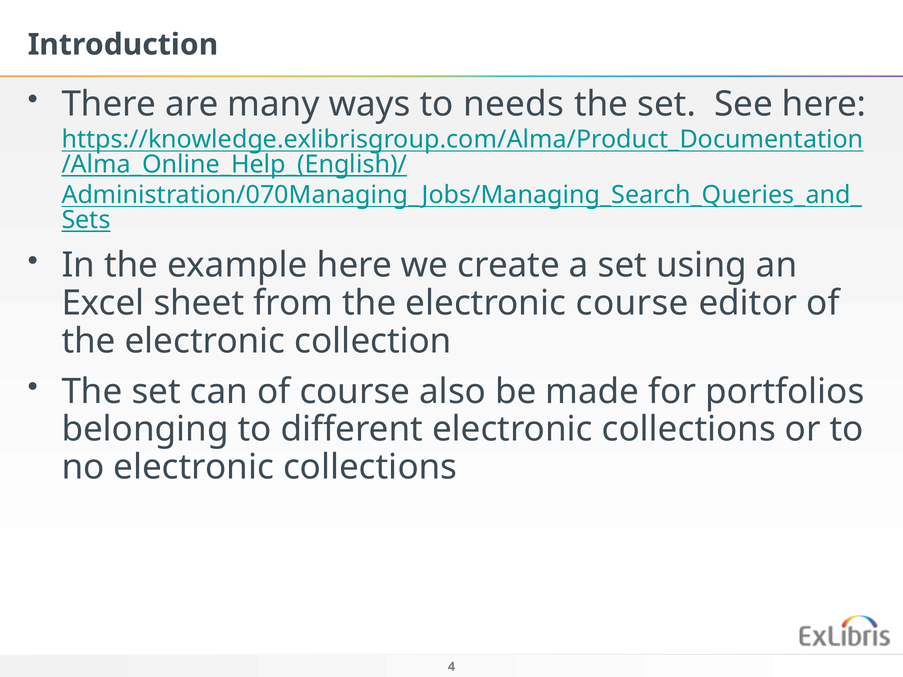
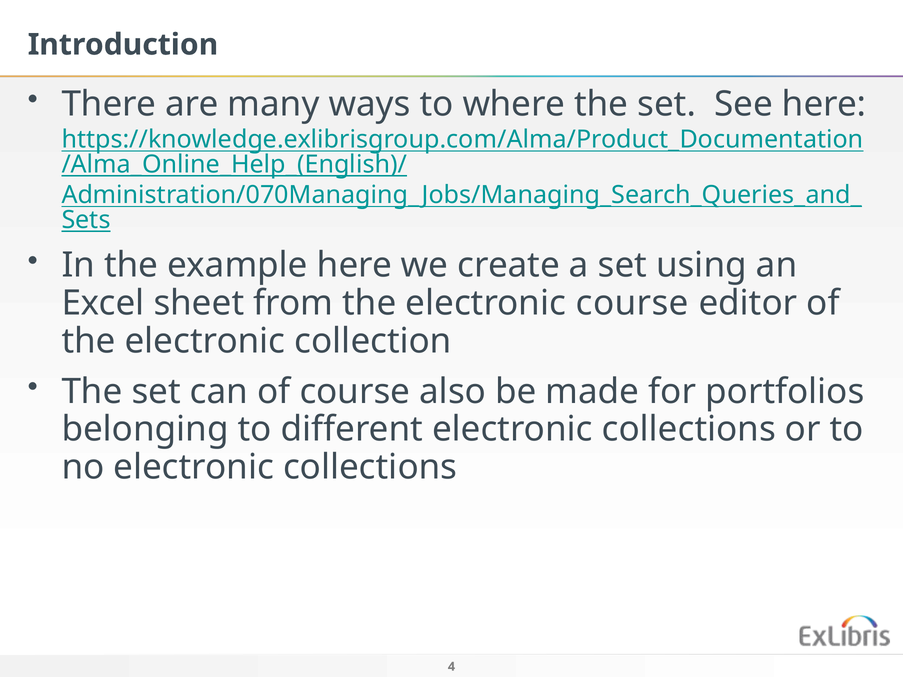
needs: needs -> where (514, 104)
